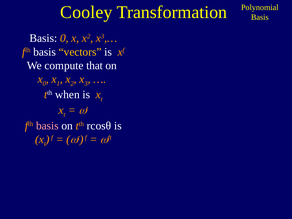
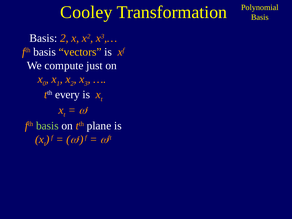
Basis 0: 0 -> 2 (64, 38)
that: that -> just (95, 66)
when: when -> every (67, 95)
basis colour: pink -> light green (47, 126)
rcosθ: rcosθ -> plane (99, 126)
